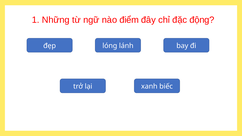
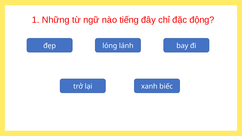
điểm: điểm -> tiếng (129, 20)
